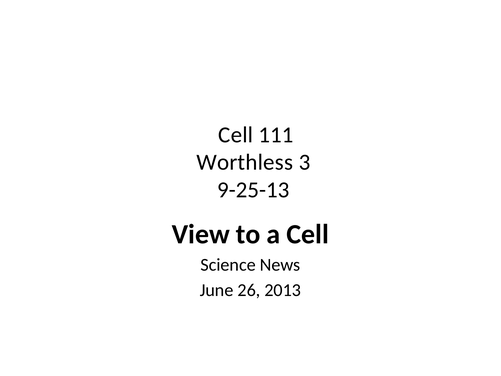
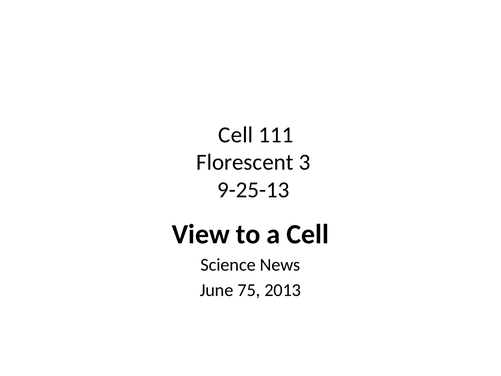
Worthless: Worthless -> Florescent (245, 162)
26: 26 -> 75 (249, 290)
